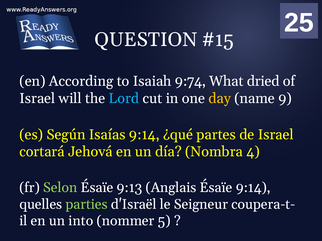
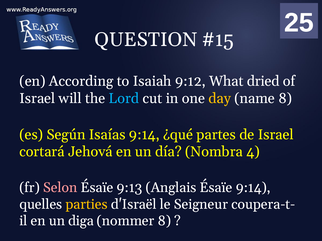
9:74: 9:74 -> 9:12 (190, 81)
name 9: 9 -> 8 (285, 99)
Selon colour: light green -> pink (60, 188)
parties colour: light green -> yellow (87, 205)
into: into -> diga (81, 221)
nommer 5: 5 -> 8 (164, 221)
